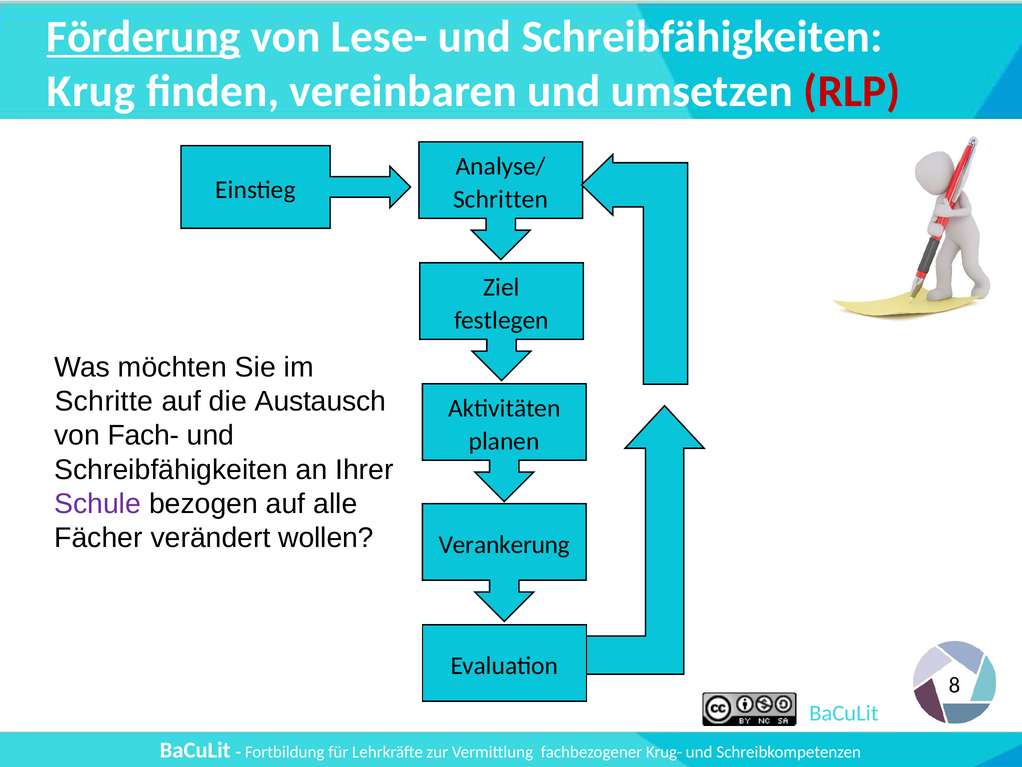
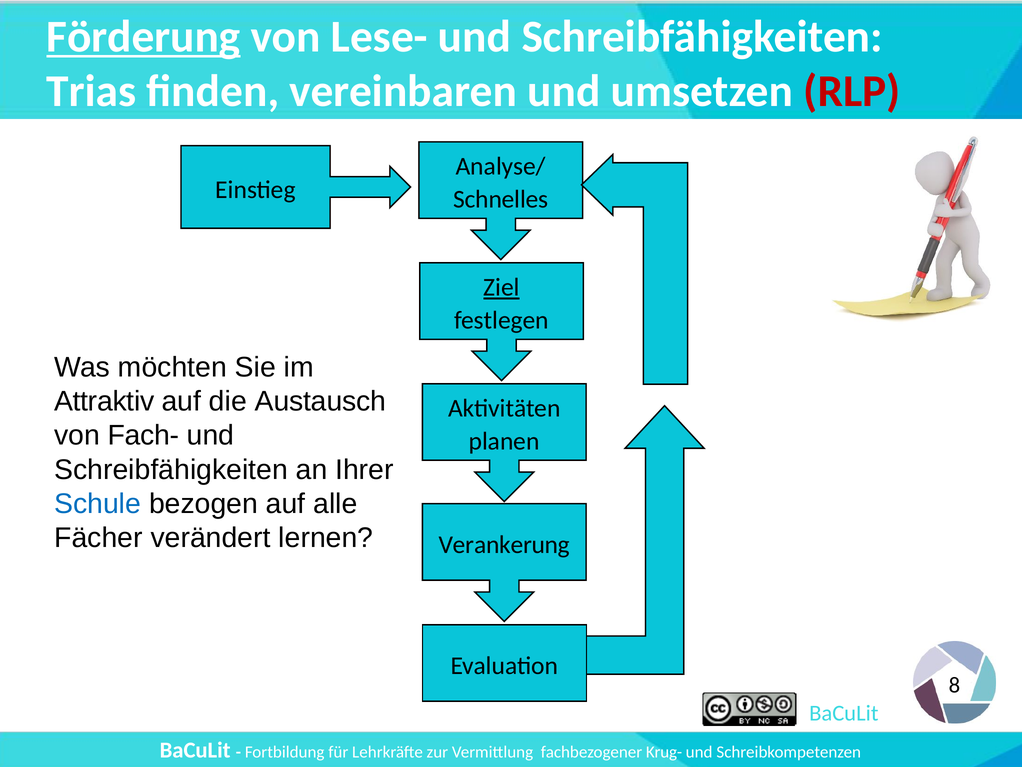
Krug: Krug -> Trias (91, 91)
Schritten: Schritten -> Schnelles (501, 199)
Ziel underline: none -> present (502, 287)
Schritte: Schritte -> Attraktiv (104, 401)
Schule colour: purple -> blue (98, 503)
wollen: wollen -> lernen (326, 537)
